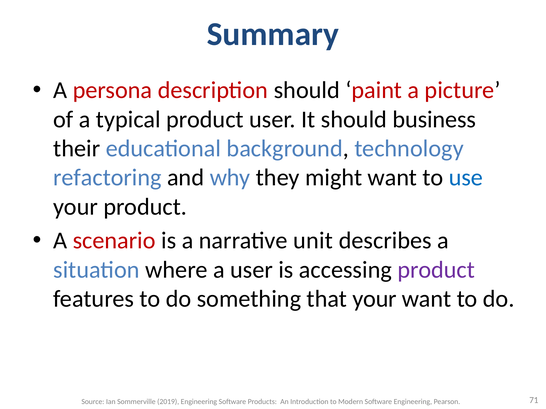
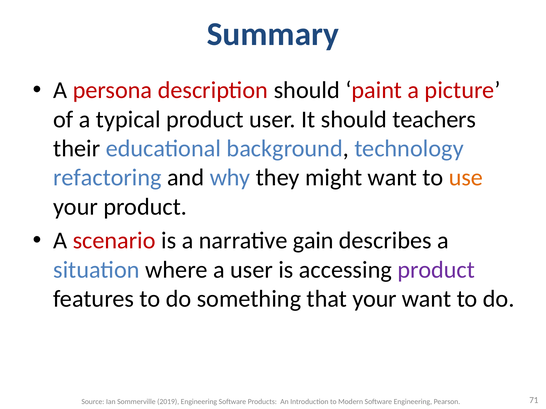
business: business -> teachers (434, 120)
use colour: blue -> orange (466, 178)
unit: unit -> gain (313, 241)
